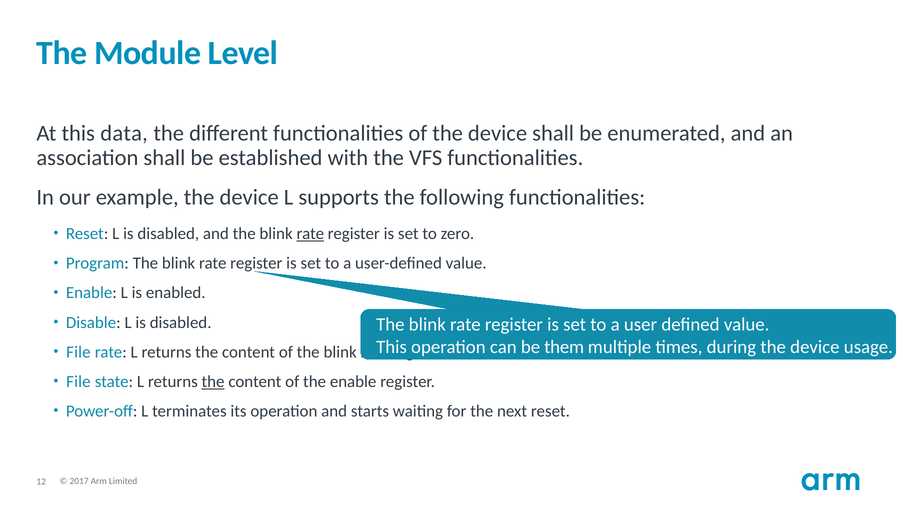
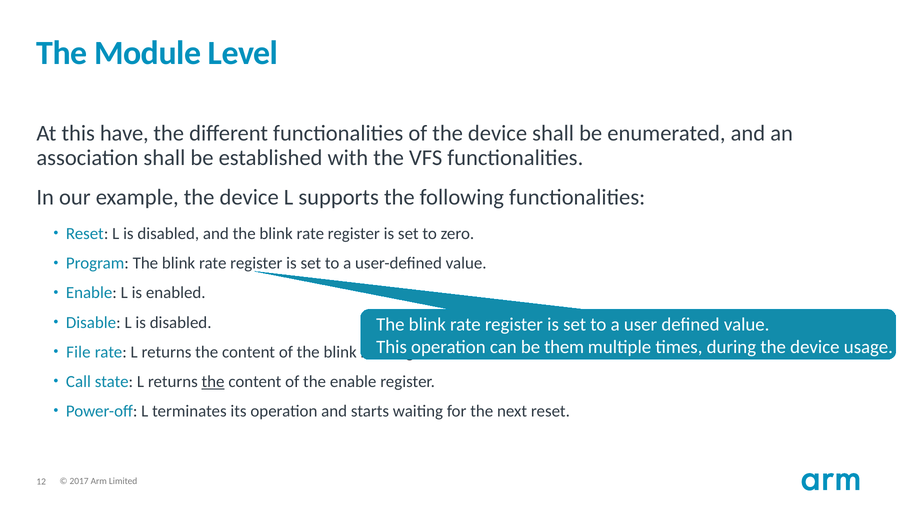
data: data -> have (124, 134)
rate underline: present -> none (310, 234)
File: File -> Call (78, 382)
